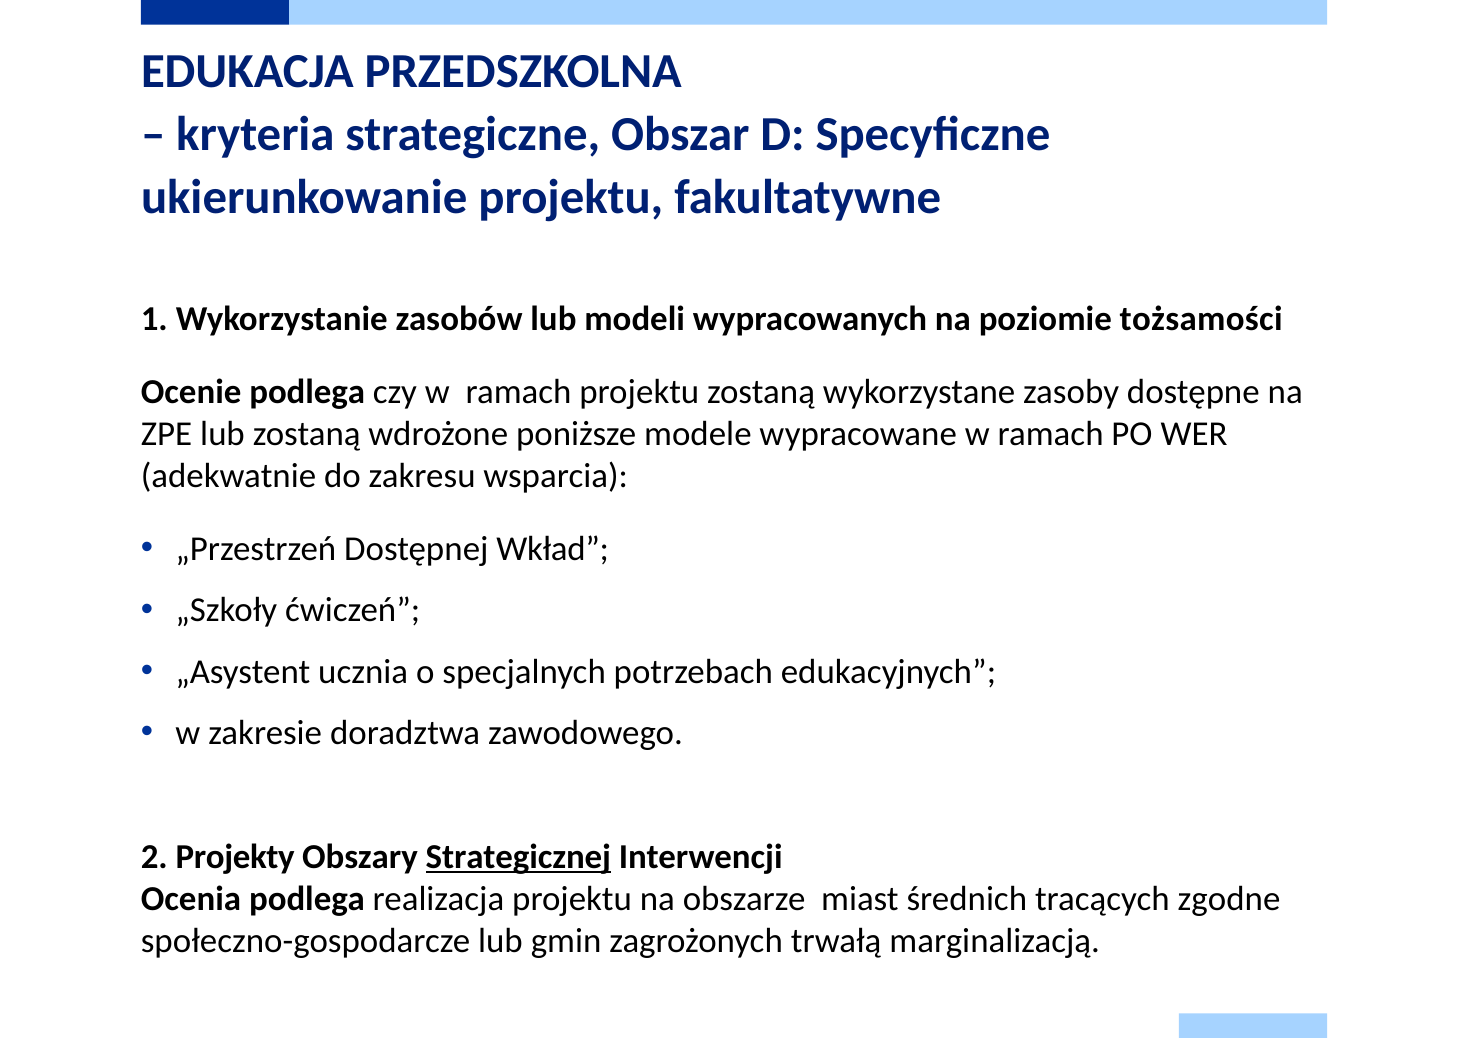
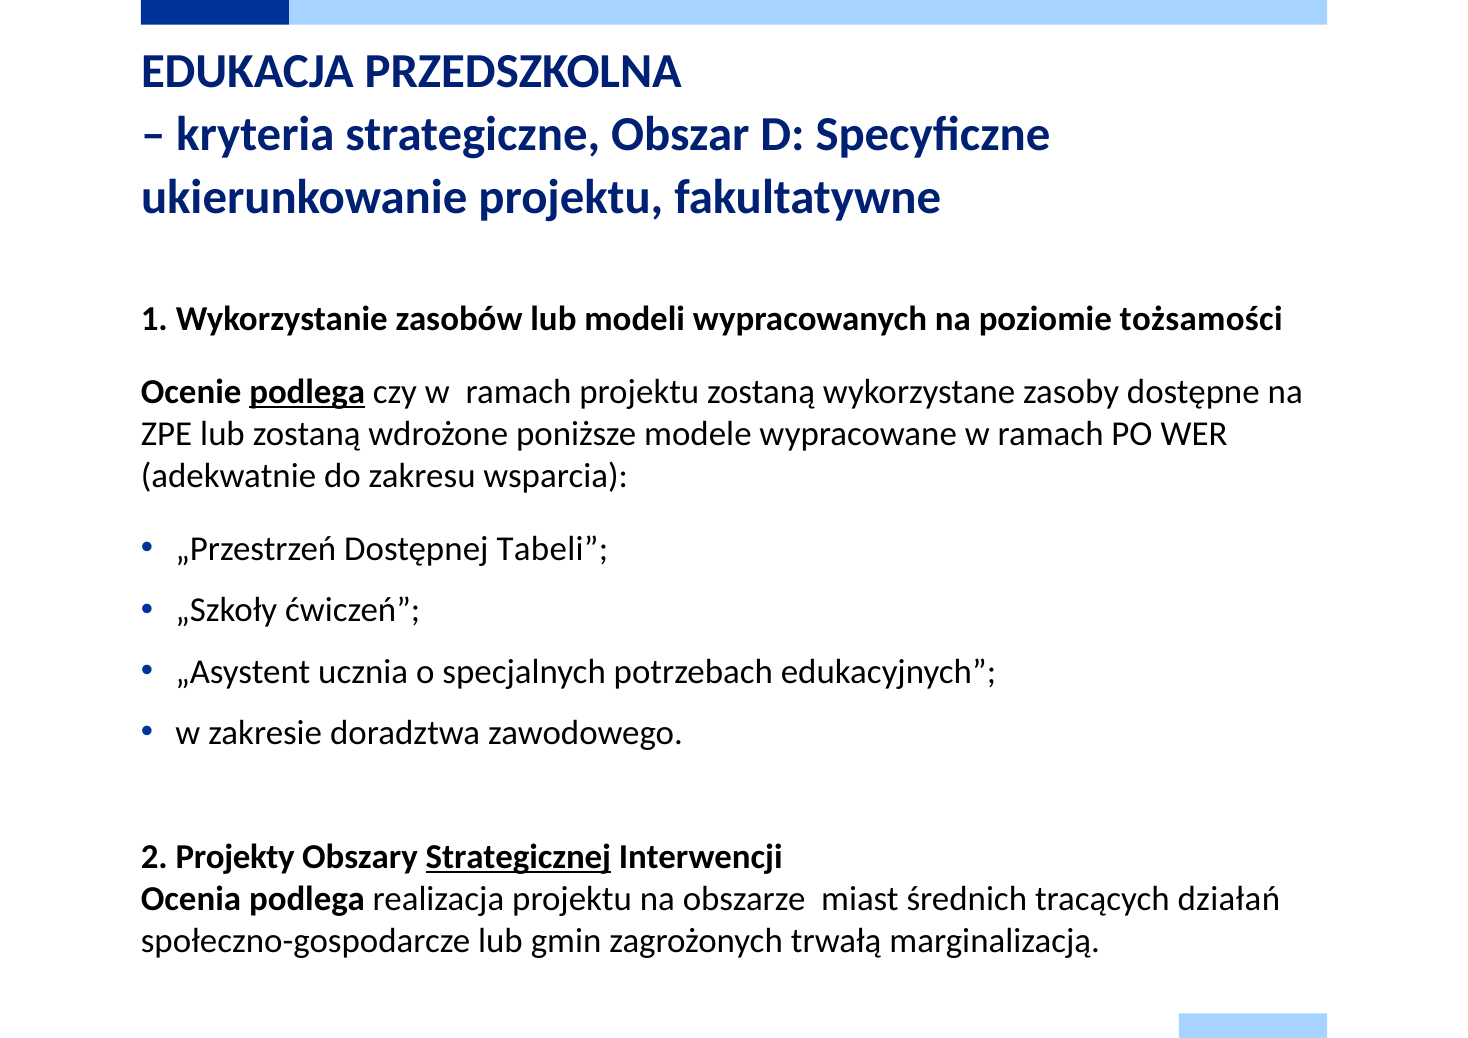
podlega underline: none -> present (307, 392)
Wkład: Wkład -> Tabeli (552, 549)
zgodne: zgodne -> działań (1229, 899)
